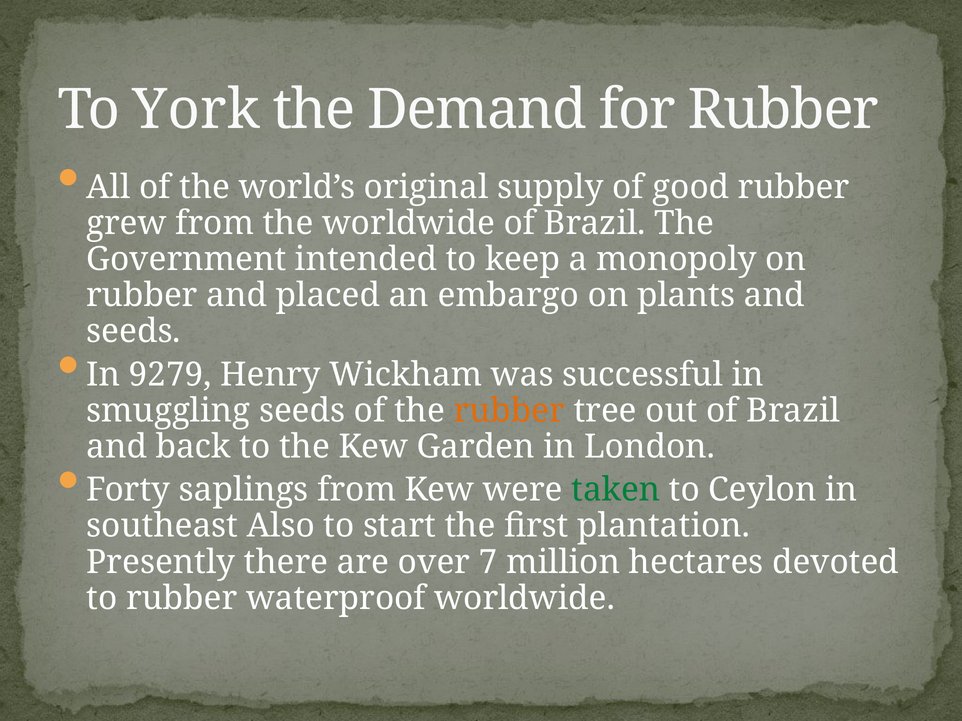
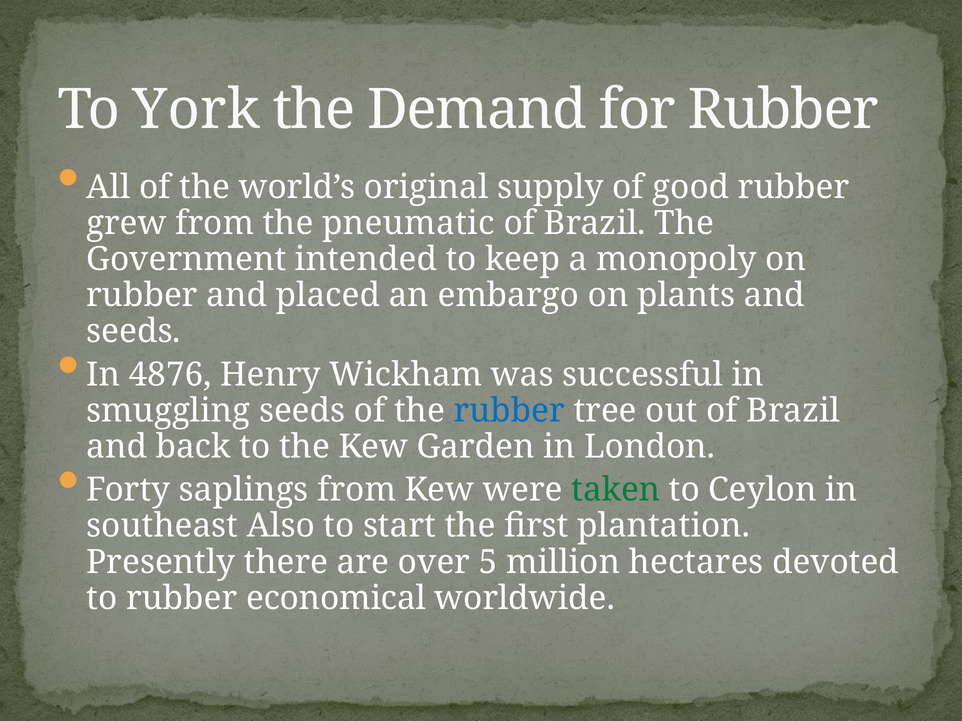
the worldwide: worldwide -> pneumatic (408, 223)
9279: 9279 -> 4876 (170, 375)
rubber colour: orange -> blue (509, 411)
7: 7 -> 5 (488, 562)
waterproof: waterproof -> economical (336, 598)
